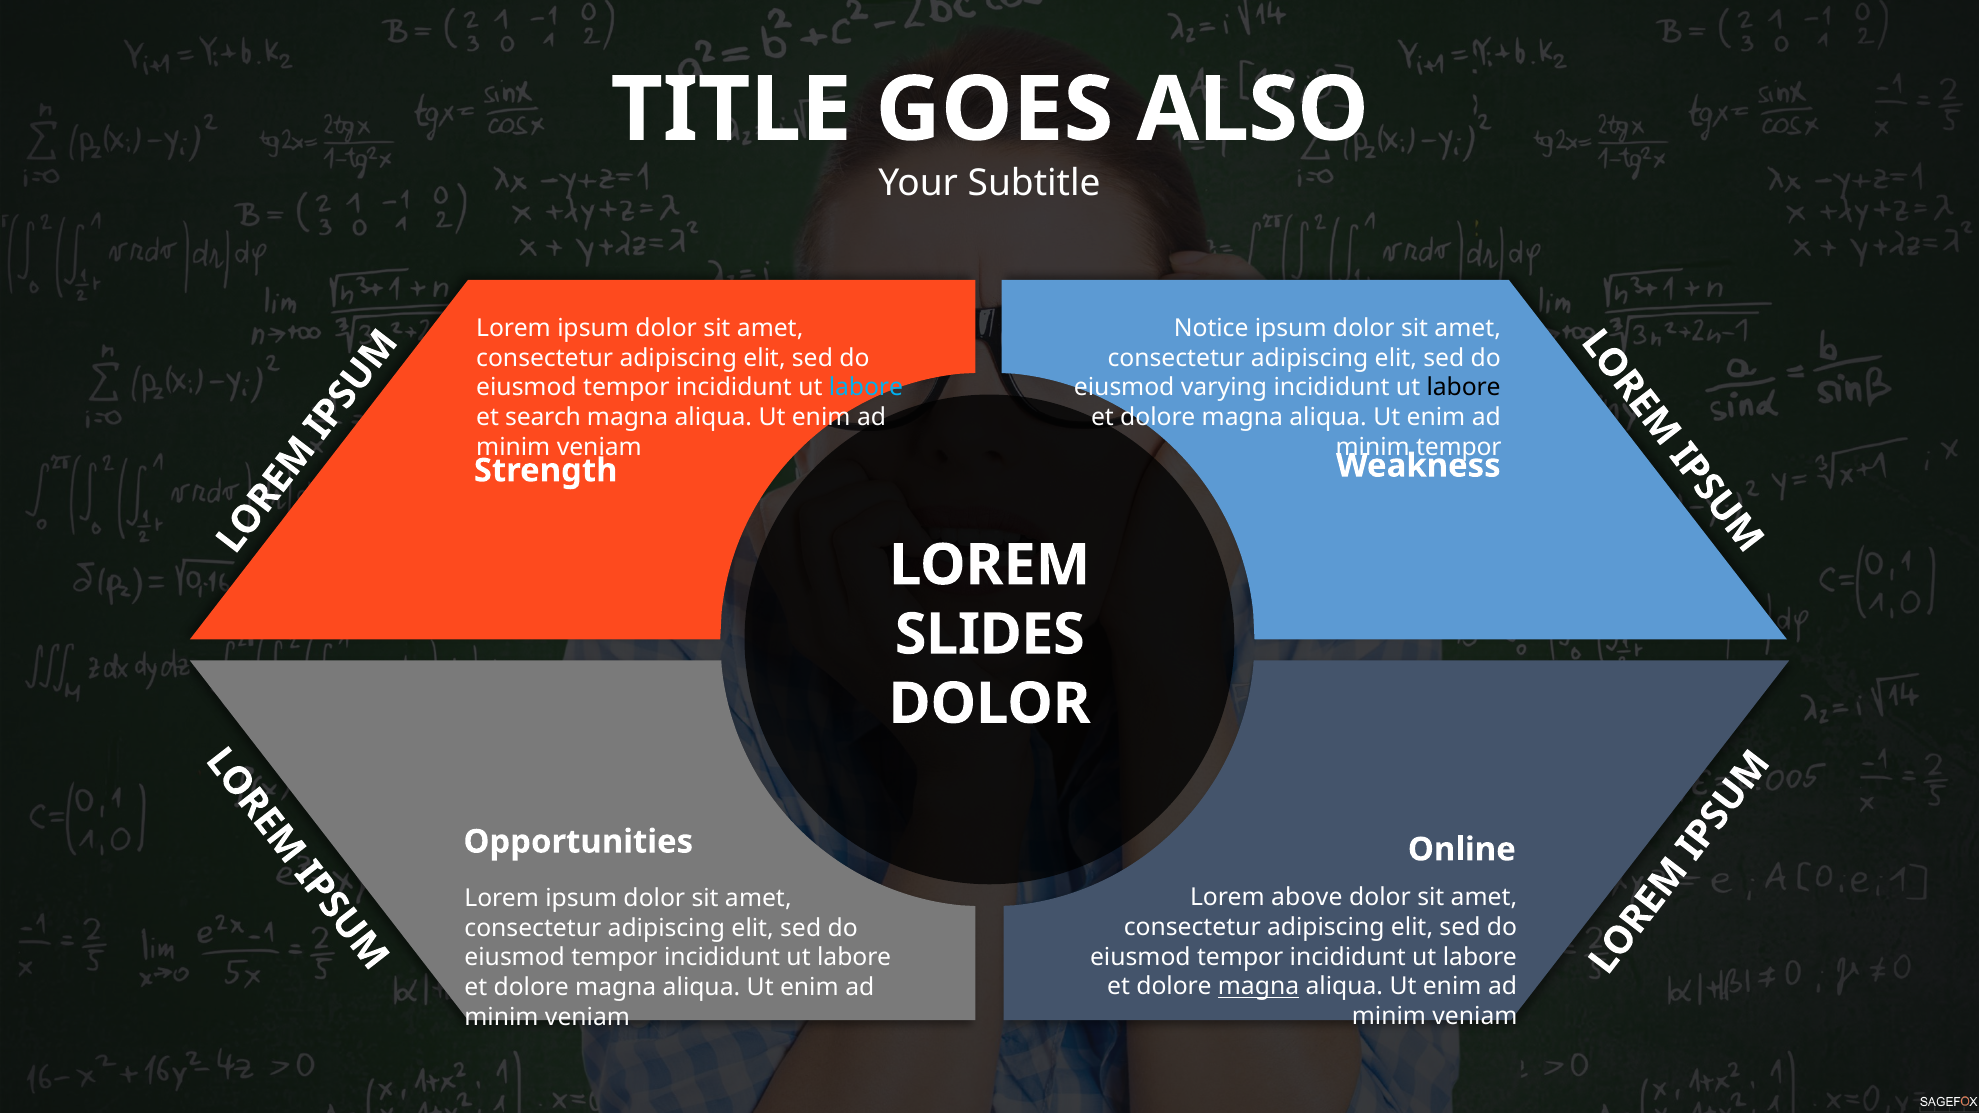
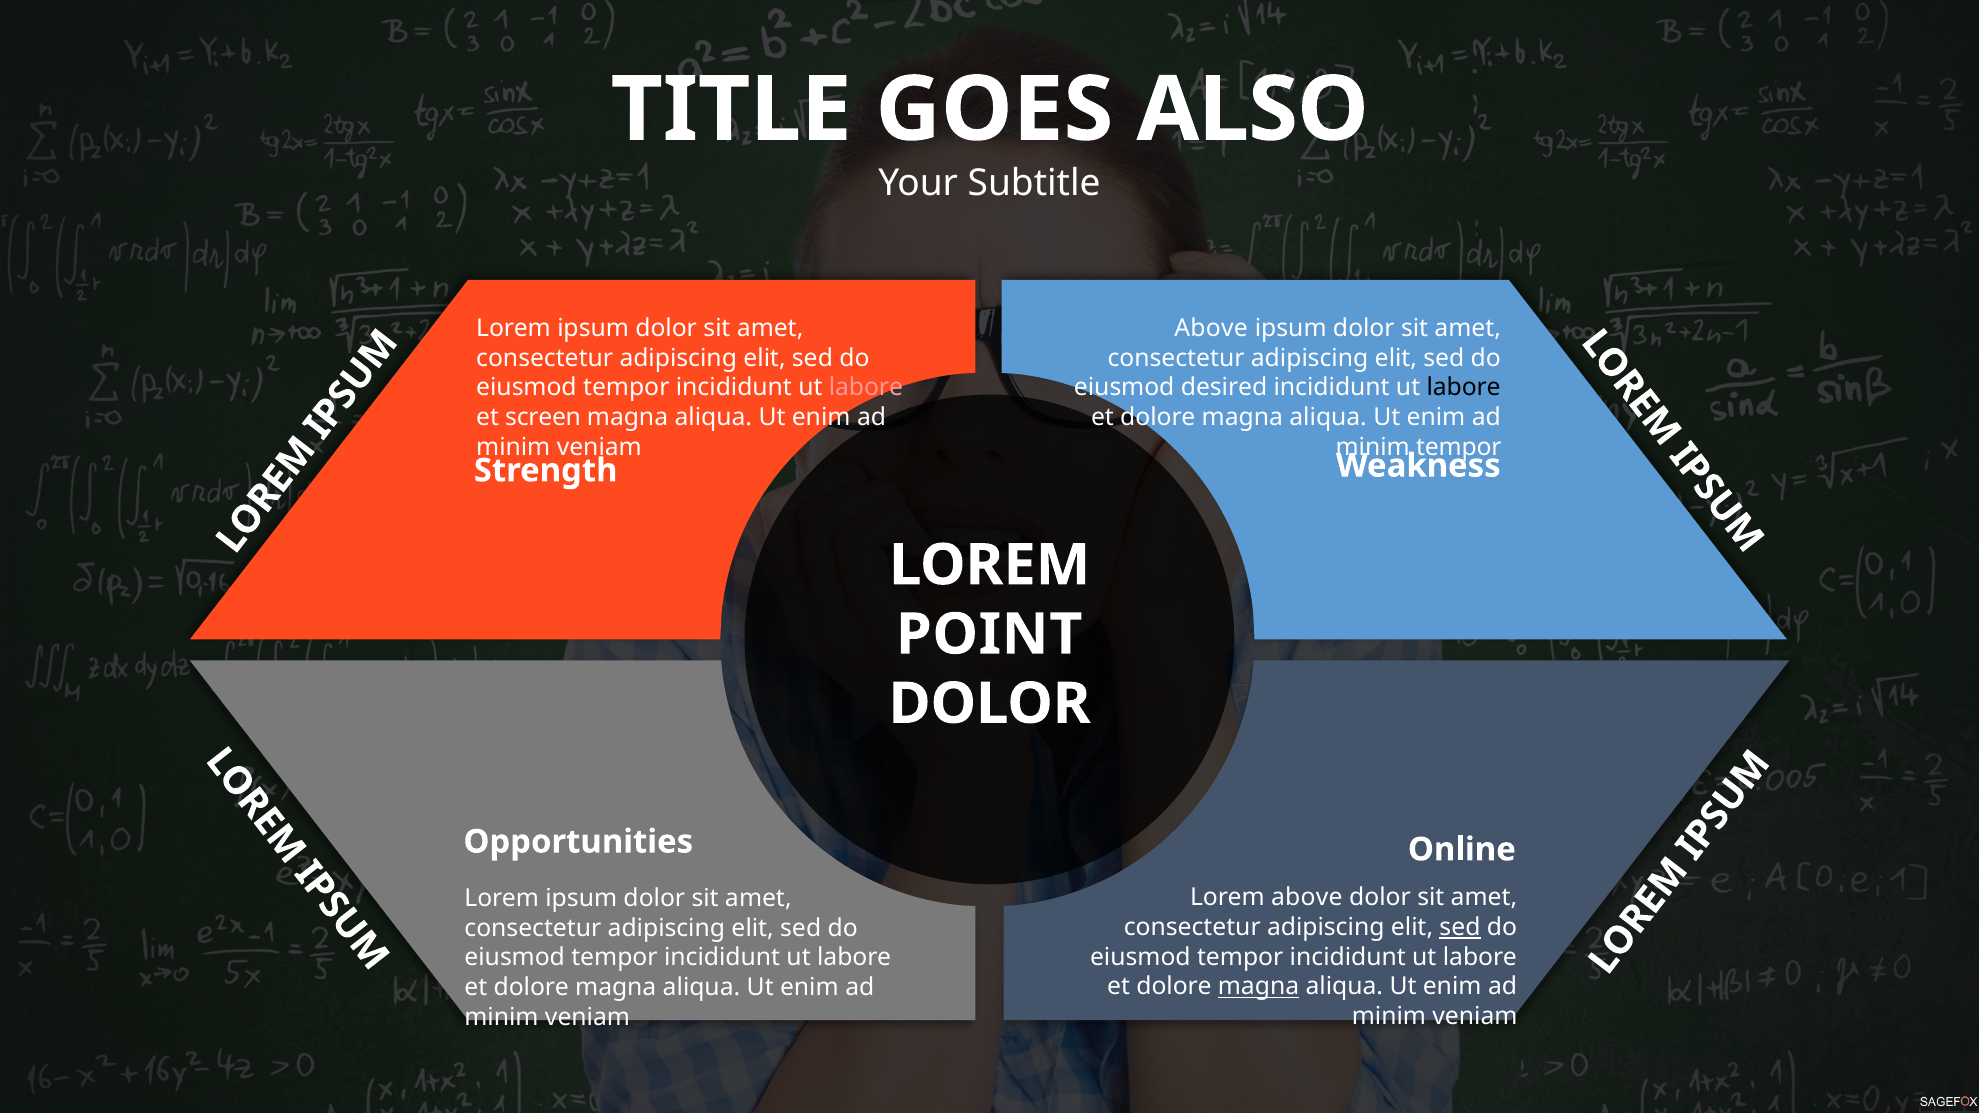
Notice: Notice -> Above (1211, 328)
labore colour: light blue -> pink (866, 388)
varying: varying -> desired (1224, 388)
search: search -> screen (543, 417)
SLIDES: SLIDES -> POINT (989, 635)
sed underline: none -> present (1460, 927)
